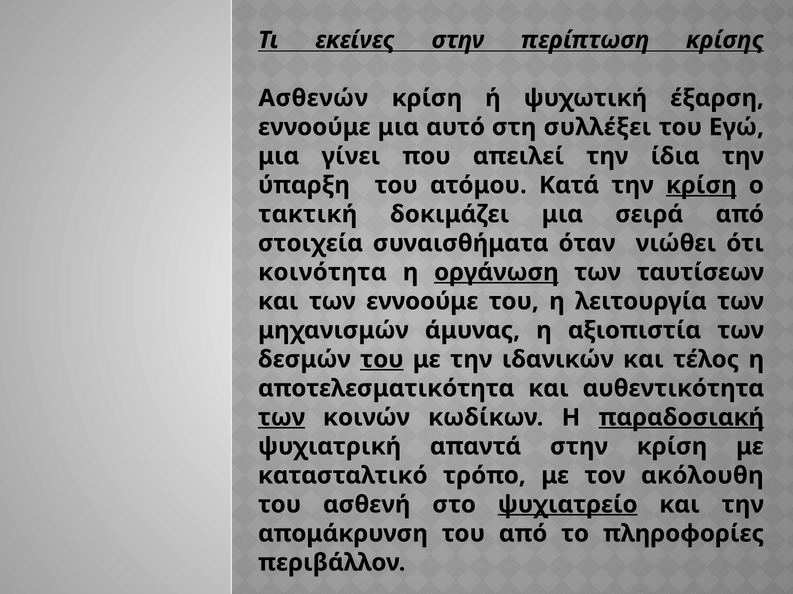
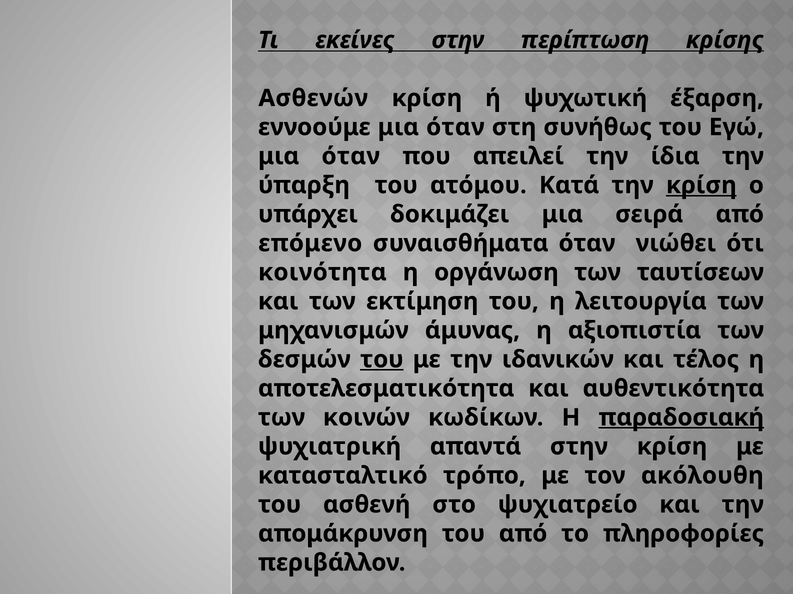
εννοούμε μια αυτό: αυτό -> όταν (455, 127)
συλλέξει: συλλέξει -> συνήθως (598, 127)
γίνει: γίνει -> όταν (351, 156)
τακτική: τακτική -> υπάρχει (308, 215)
στοιχεία: στοιχεία -> επόμενο (310, 244)
οργάνωση underline: present -> none (496, 273)
των εννοούμε: εννοούμε -> εκτίμηση (422, 302)
των underline: present -> none (282, 418)
ψυχιατρείο underline: present -> none (568, 505)
